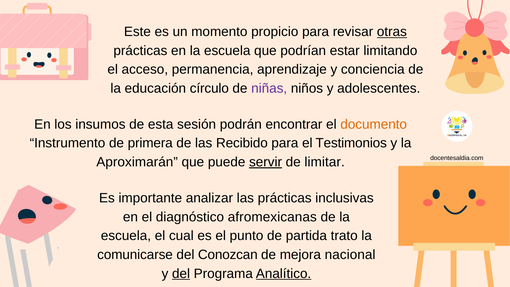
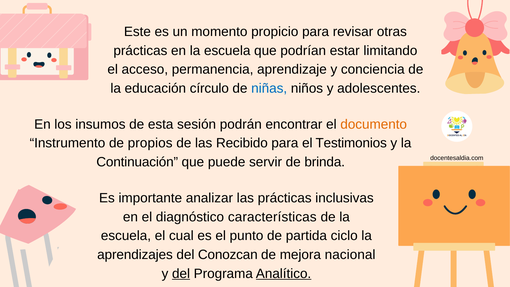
otras underline: present -> none (392, 32)
niñas colour: purple -> blue (269, 88)
primera: primera -> propios (150, 143)
Aproximarán: Aproximarán -> Continuación (137, 162)
servir underline: present -> none (266, 162)
limitar: limitar -> brinda (325, 162)
afromexicanas: afromexicanas -> características (272, 217)
trato: trato -> ciclo (344, 236)
comunicarse: comunicarse -> aprendizajes (135, 255)
